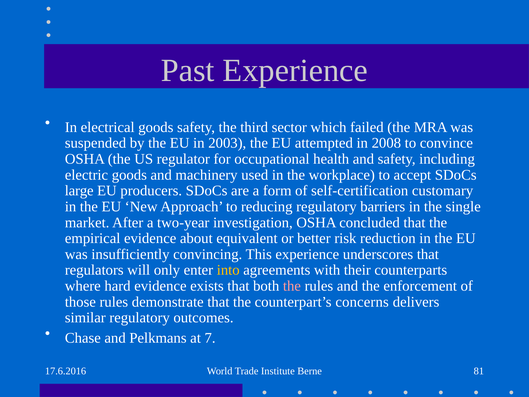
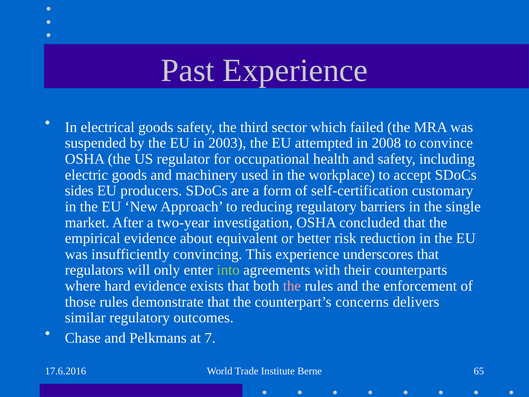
large: large -> sides (79, 191)
into colour: yellow -> light green (228, 270)
81: 81 -> 65 (479, 371)
